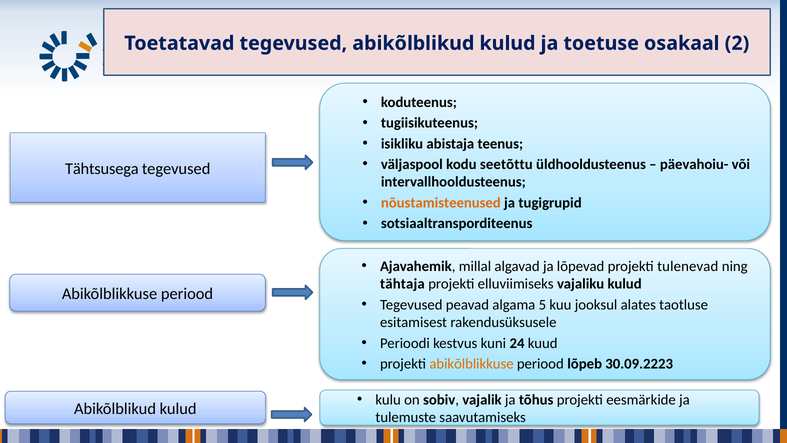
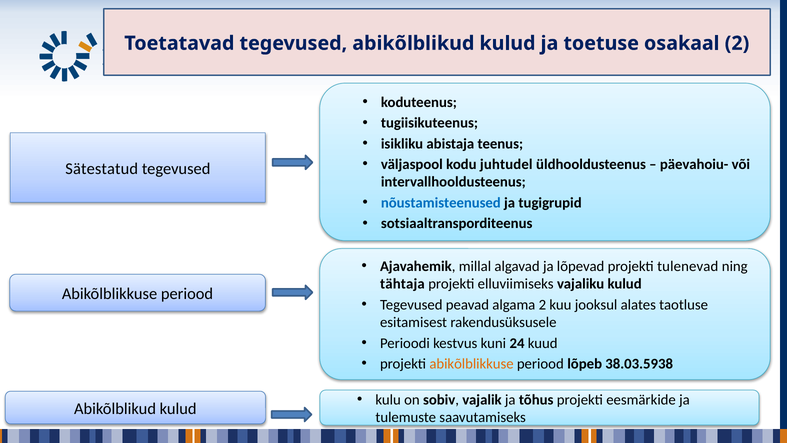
seetõttu: seetõttu -> juhtudel (506, 164)
Tähtsusega: Tähtsusega -> Sätestatud (102, 168)
nõustamisteenused colour: orange -> blue (441, 203)
algama 5: 5 -> 2 (542, 305)
30.09.2223: 30.09.2223 -> 38.03.5938 (639, 364)
